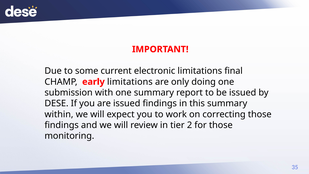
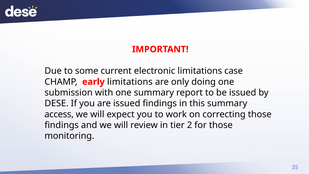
final: final -> case (234, 71)
within: within -> access (59, 114)
